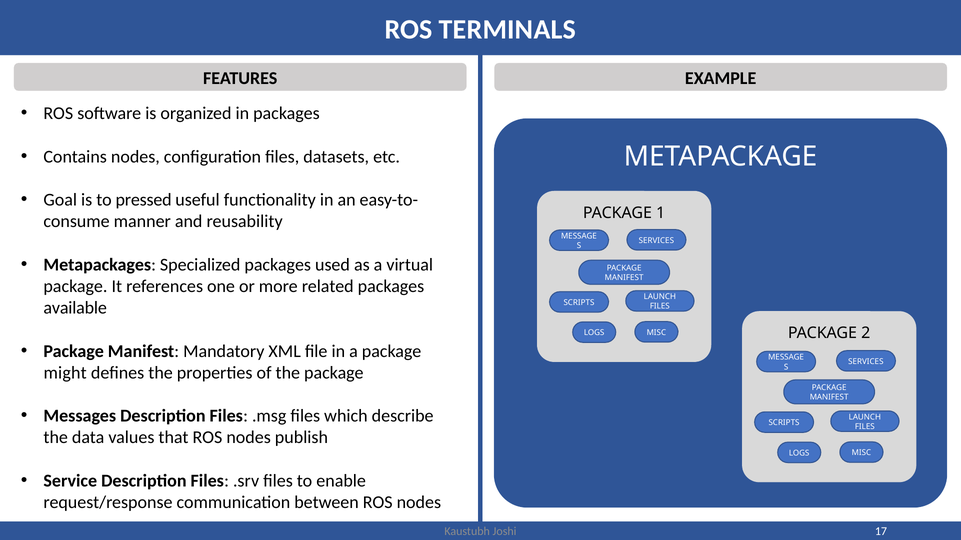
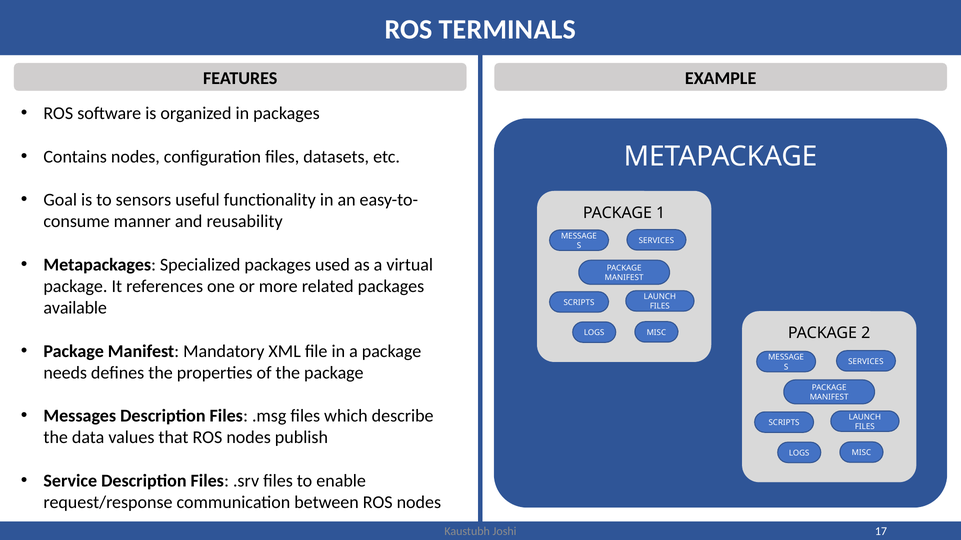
pressed: pressed -> sensors (143, 200)
might: might -> needs (65, 373)
